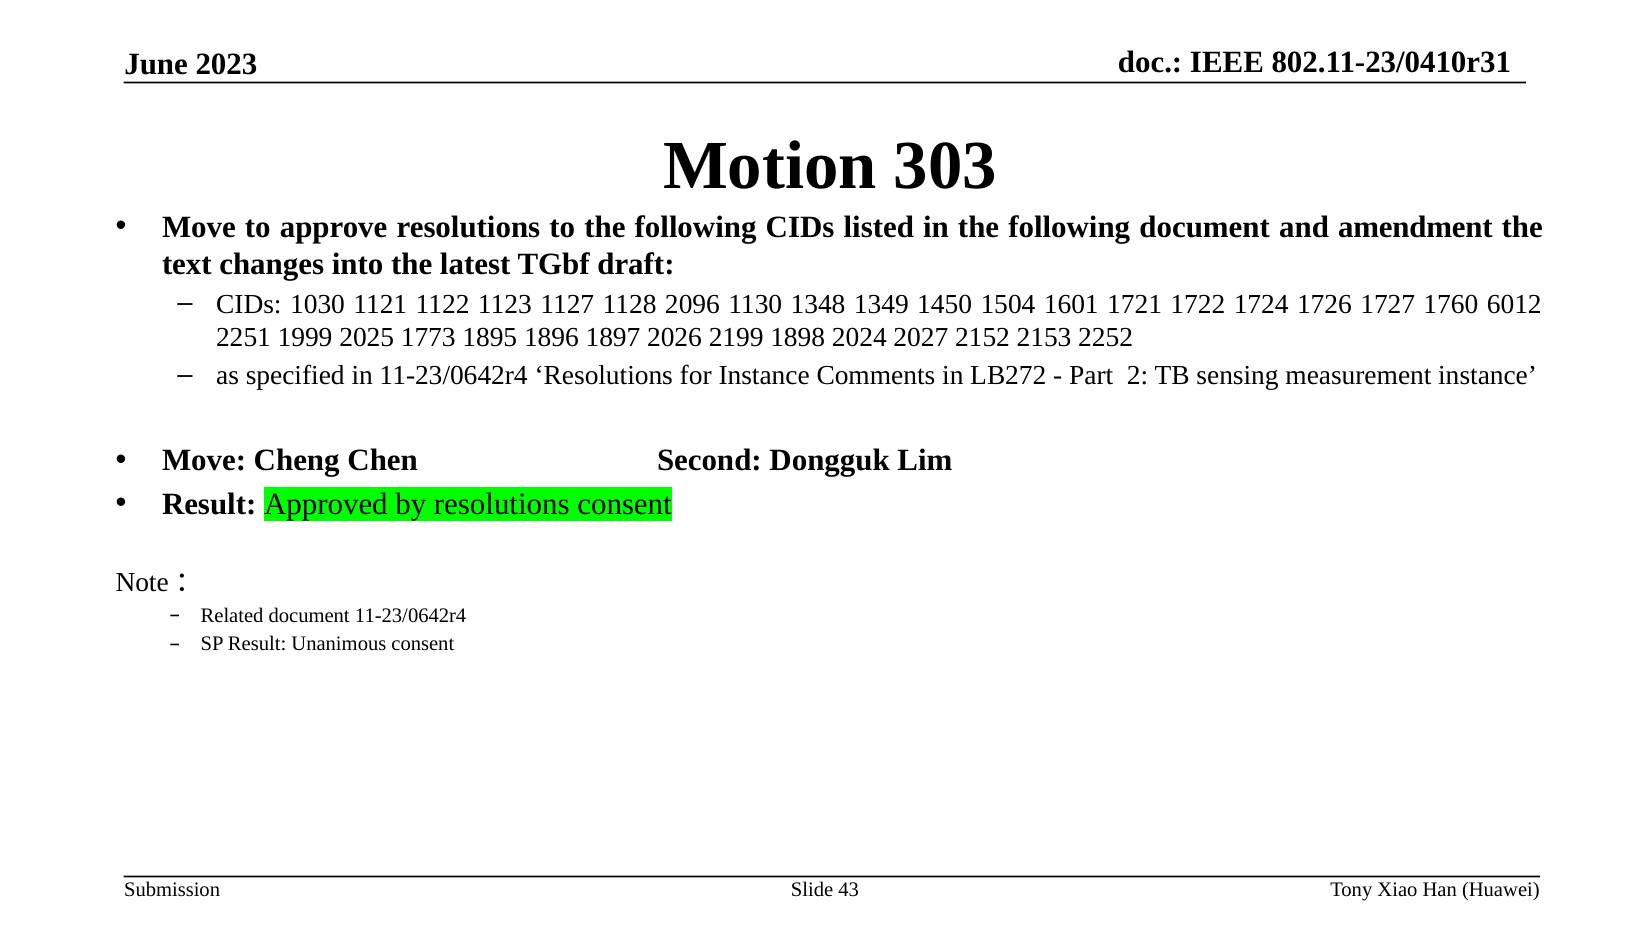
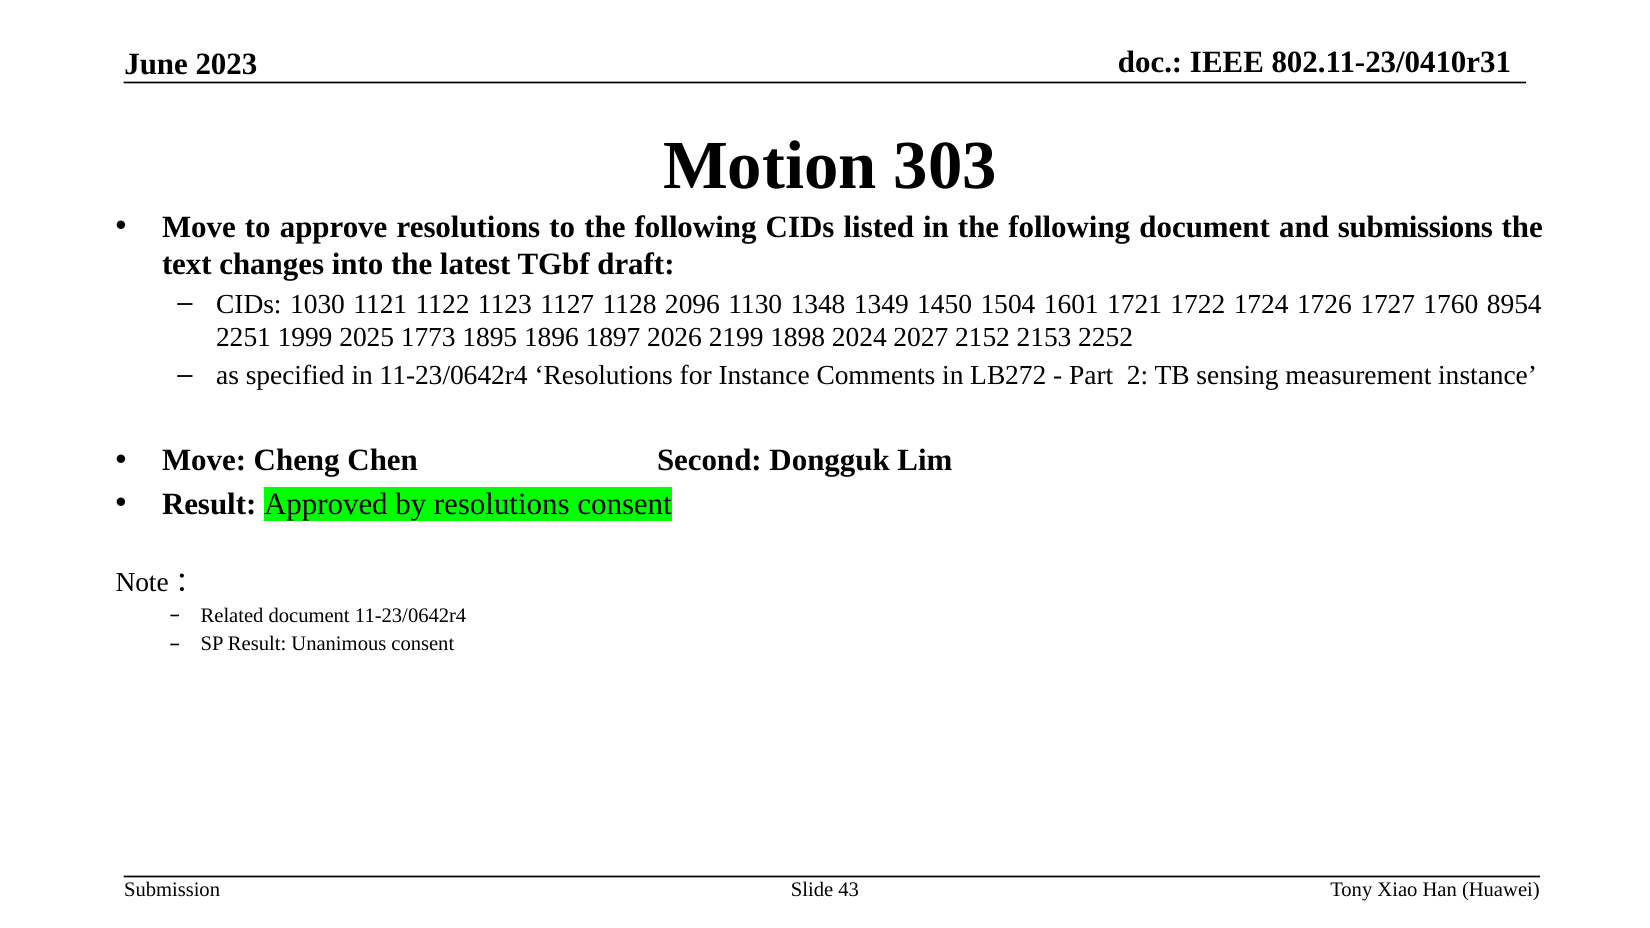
amendment: amendment -> submissions (1416, 227)
6012: 6012 -> 8954 (1514, 304)
